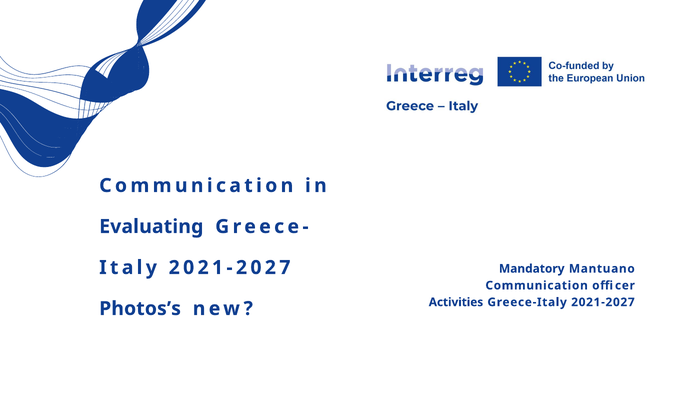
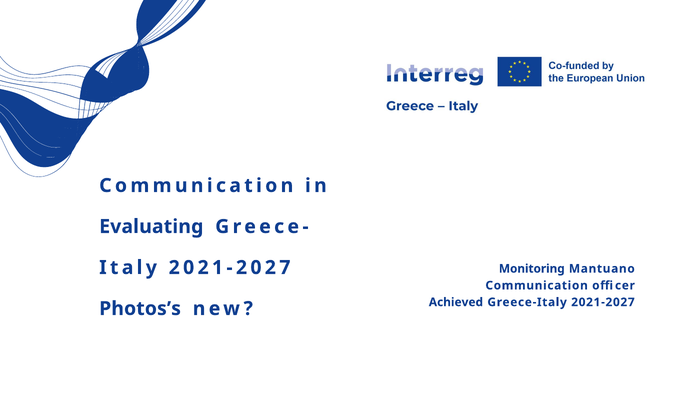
Mandatory: Mandatory -> Monitoring (532, 269)
Activities: Activities -> Achieved (456, 302)
